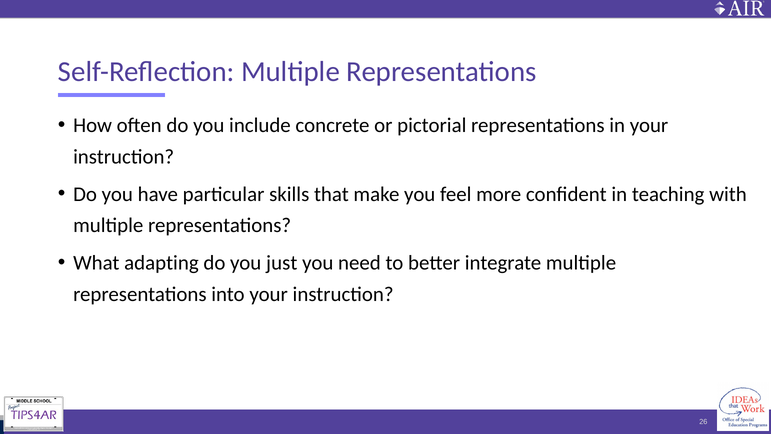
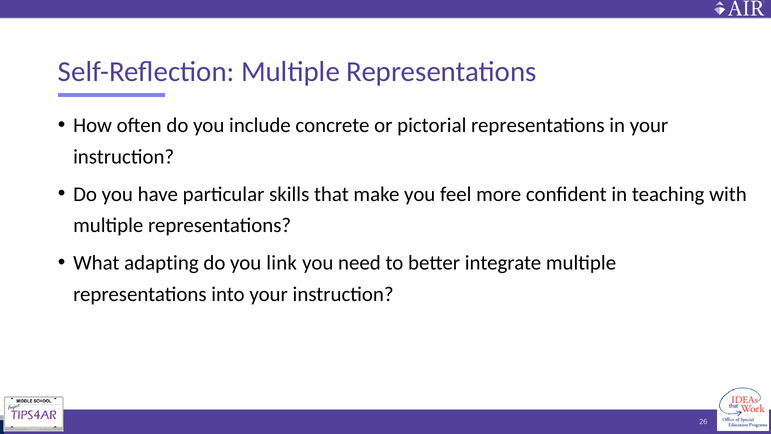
just: just -> link (282, 263)
